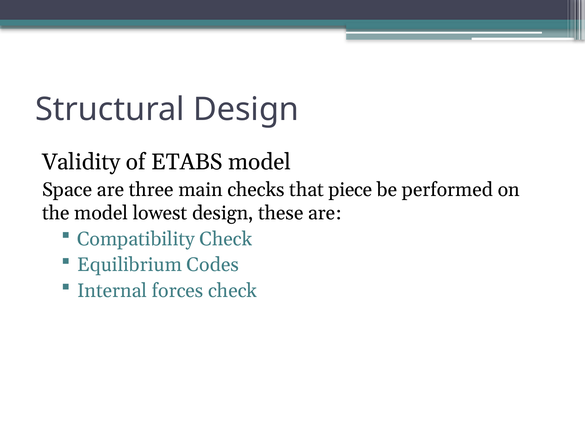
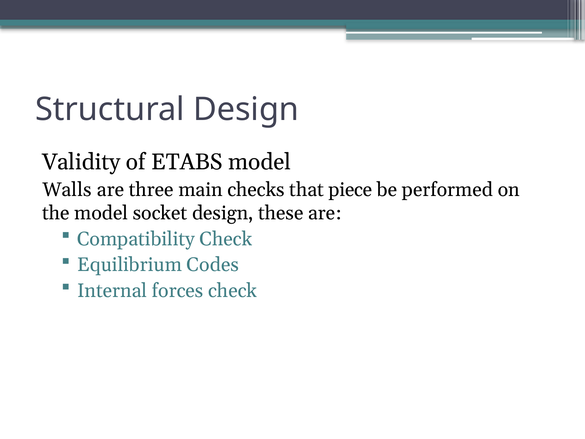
Space: Space -> Walls (67, 190)
lowest: lowest -> socket (160, 213)
